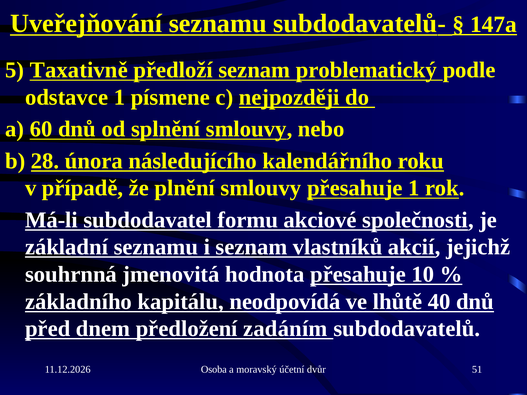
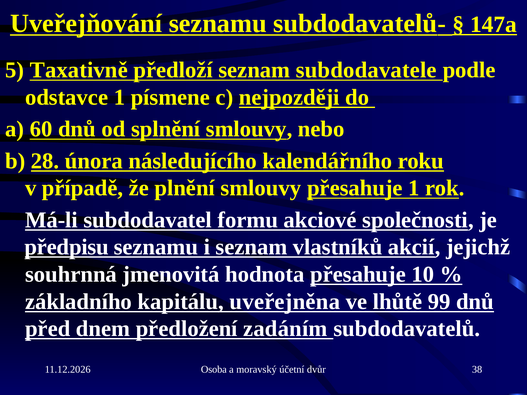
problematický: problematický -> subdodavatele (366, 70)
základní: základní -> předpisu (67, 247)
neodpovídá: neodpovídá -> uveřejněna (285, 302)
40: 40 -> 99 (439, 302)
51: 51 -> 38 (477, 370)
